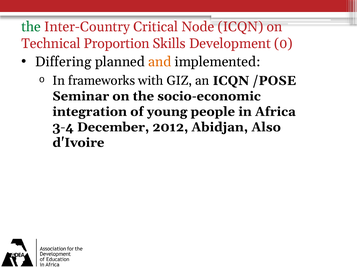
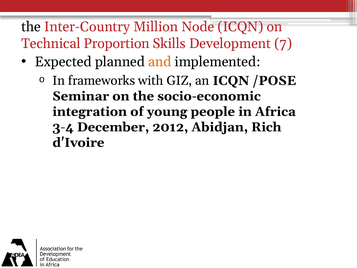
the colour: green -> black (31, 27)
Critical: Critical -> Million (156, 27)
0: 0 -> 7 (283, 43)
Differing: Differing -> Expected (63, 62)
Also: Also -> Rich (266, 127)
